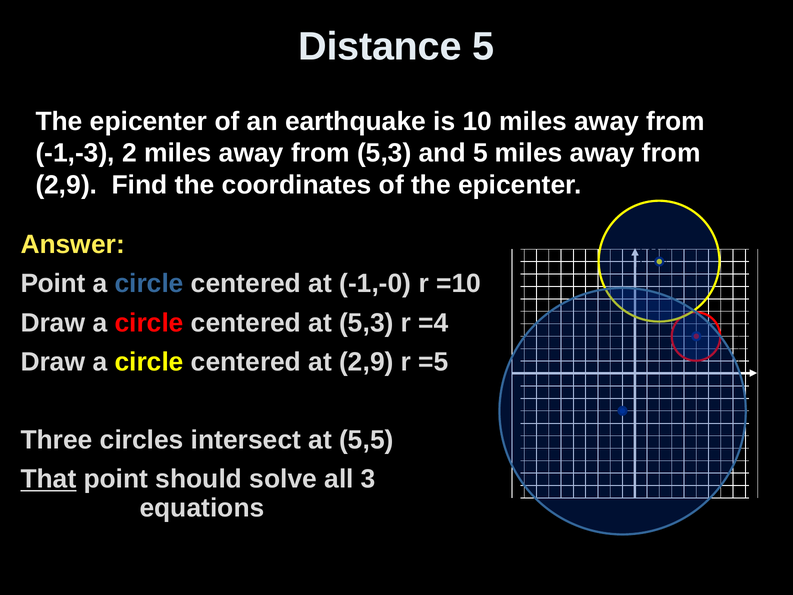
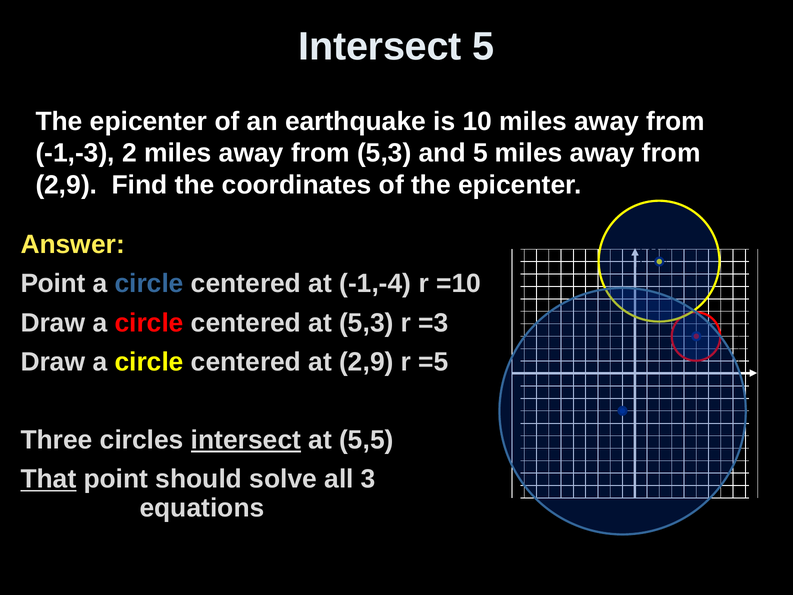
Distance: Distance -> Intersect (380, 47)
-1,-0: -1,-0 -> -1,-4 (375, 284)
=4: =4 -> =3 (434, 323)
intersect underline: none -> present (246, 440)
